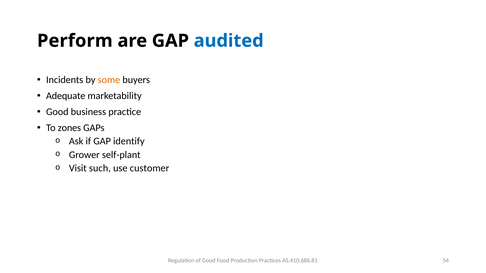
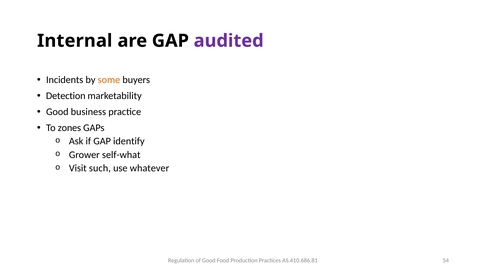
Perform: Perform -> Internal (75, 41)
audited colour: blue -> purple (229, 41)
Adequate: Adequate -> Detection (66, 96)
self-plant: self-plant -> self-what (121, 155)
customer: customer -> whatever (150, 168)
